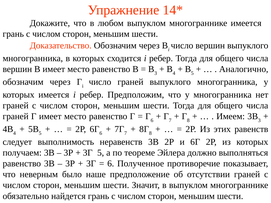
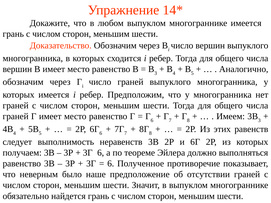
3Г 5: 5 -> 6 (101, 153)
